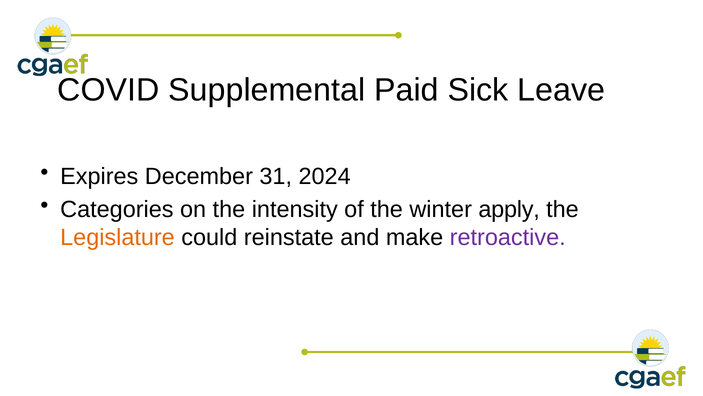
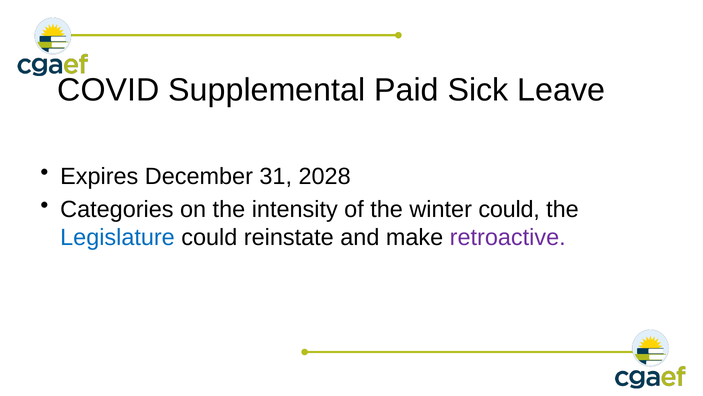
2024: 2024 -> 2028 (325, 176)
winter apply: apply -> could (509, 209)
Legislature colour: orange -> blue (117, 237)
